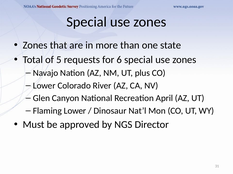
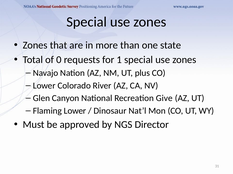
5: 5 -> 0 (59, 60)
6: 6 -> 1 (119, 60)
April: April -> Give (164, 99)
